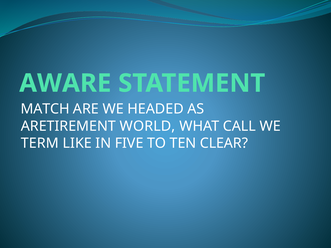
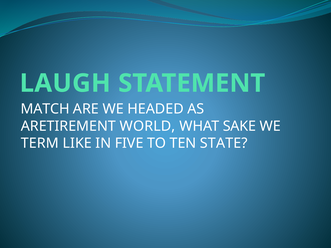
AWARE: AWARE -> LAUGH (65, 83)
CALL: CALL -> SAKE (239, 126)
CLEAR: CLEAR -> STATE (224, 143)
